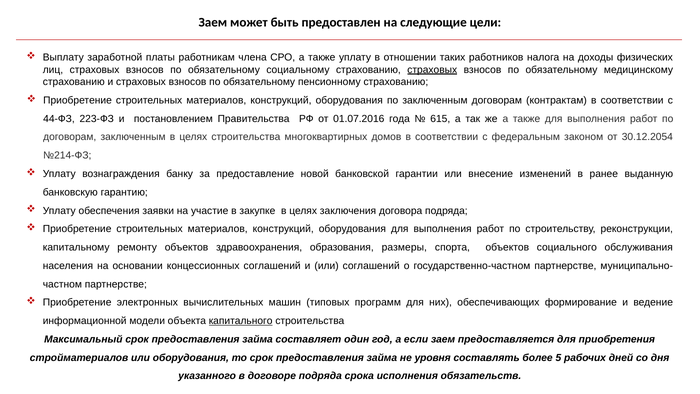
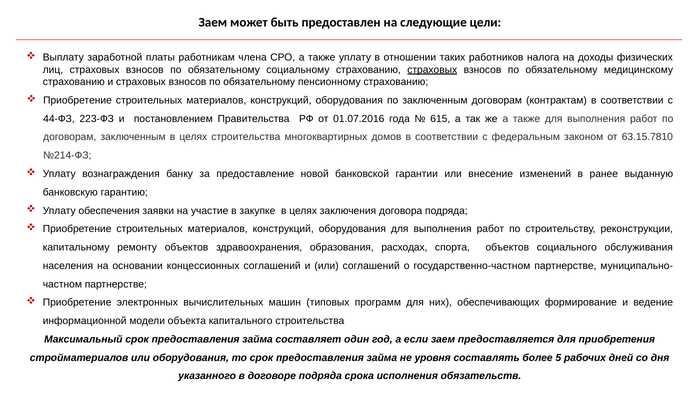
30.12.2054: 30.12.2054 -> 63.15.7810 (647, 137)
размеры: размеры -> расходах (404, 247)
капитального underline: present -> none (241, 321)
